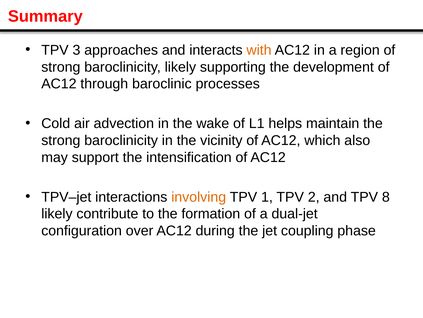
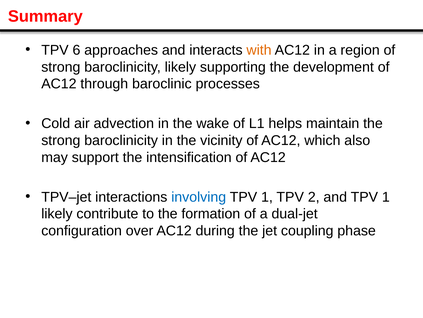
3: 3 -> 6 (76, 50)
involving colour: orange -> blue (199, 197)
and TPV 8: 8 -> 1 (386, 197)
